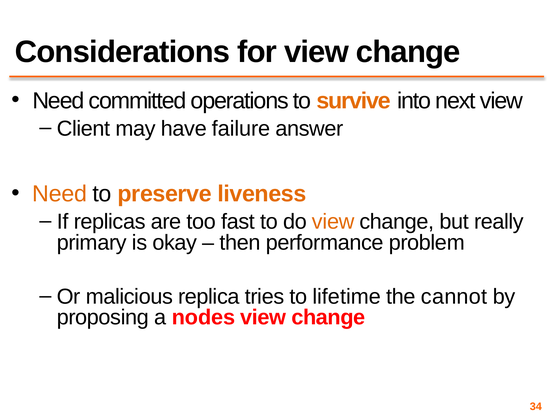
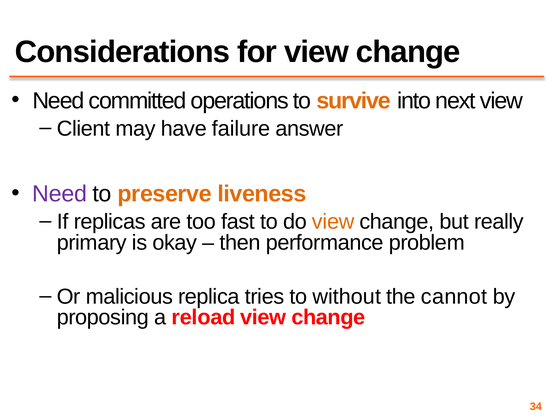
Need colour: orange -> purple (60, 194)
lifetime: lifetime -> without (347, 297)
nodes: nodes -> reload (204, 318)
